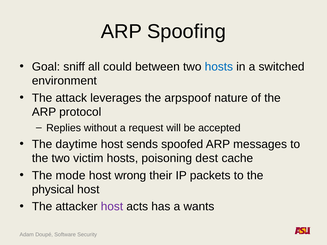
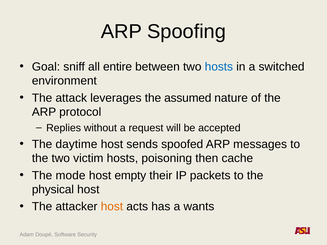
could: could -> entire (118, 67)
arpspoof: arpspoof -> assumed (188, 98)
dest: dest -> then (207, 158)
wrong: wrong -> empty (130, 176)
host colour: purple -> orange (112, 207)
